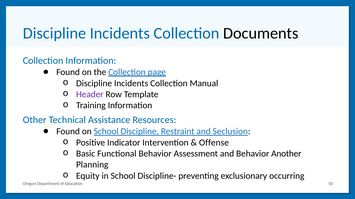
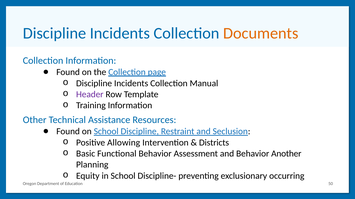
Documents colour: black -> orange (261, 33)
Indicator: Indicator -> Allowing (124, 143)
Offense: Offense -> Districts (214, 143)
